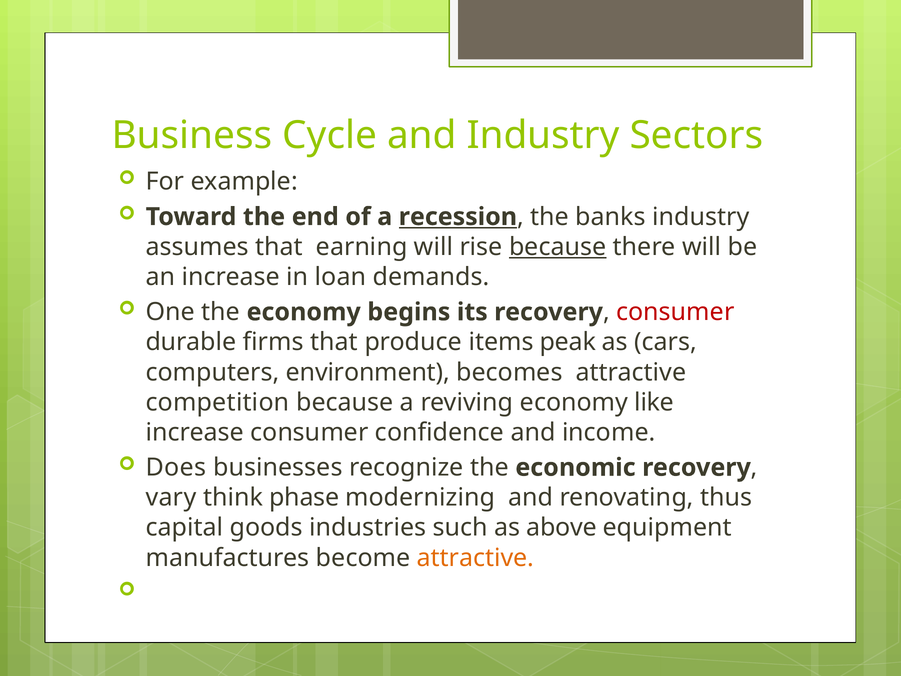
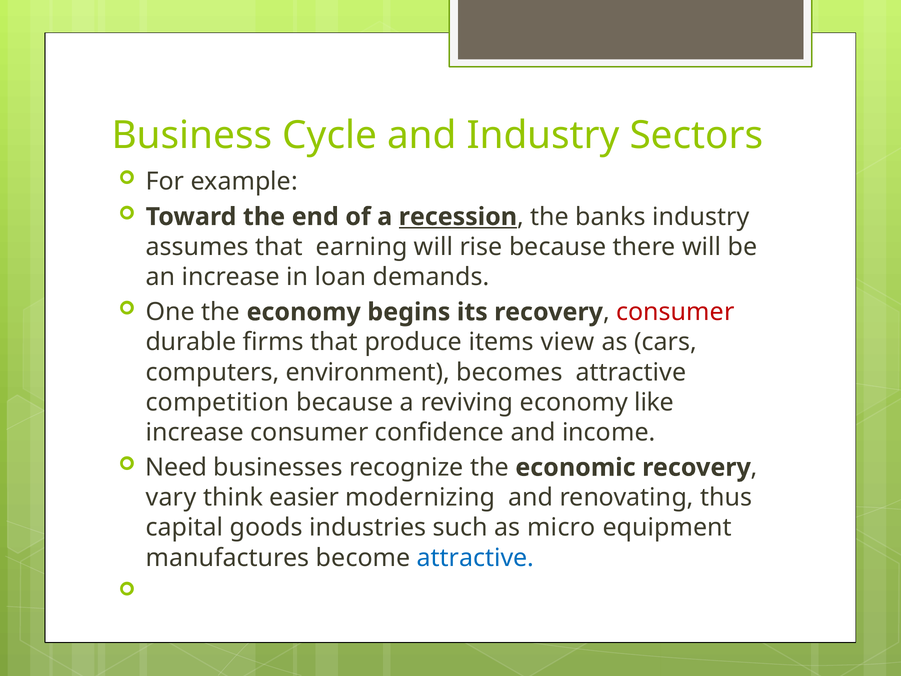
because underline: present -> none (558, 247)
peak: peak -> view (568, 342)
Does: Does -> Need (176, 467)
phase: phase -> easier (304, 497)
above: above -> micro (561, 528)
attractive colour: orange -> blue (475, 558)
